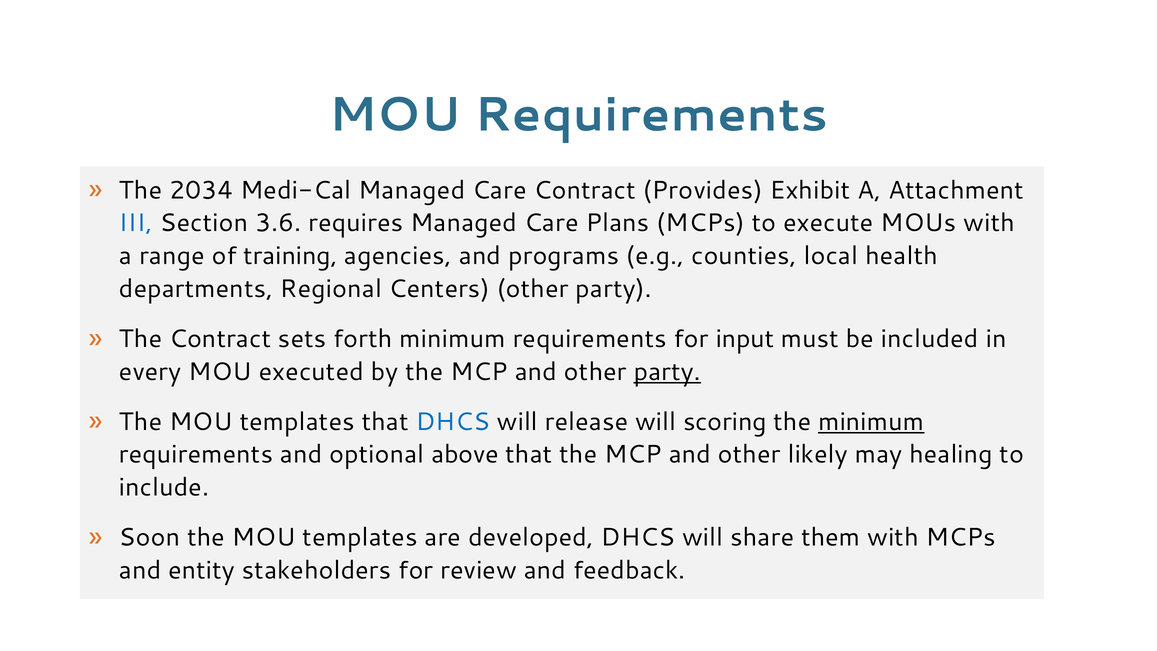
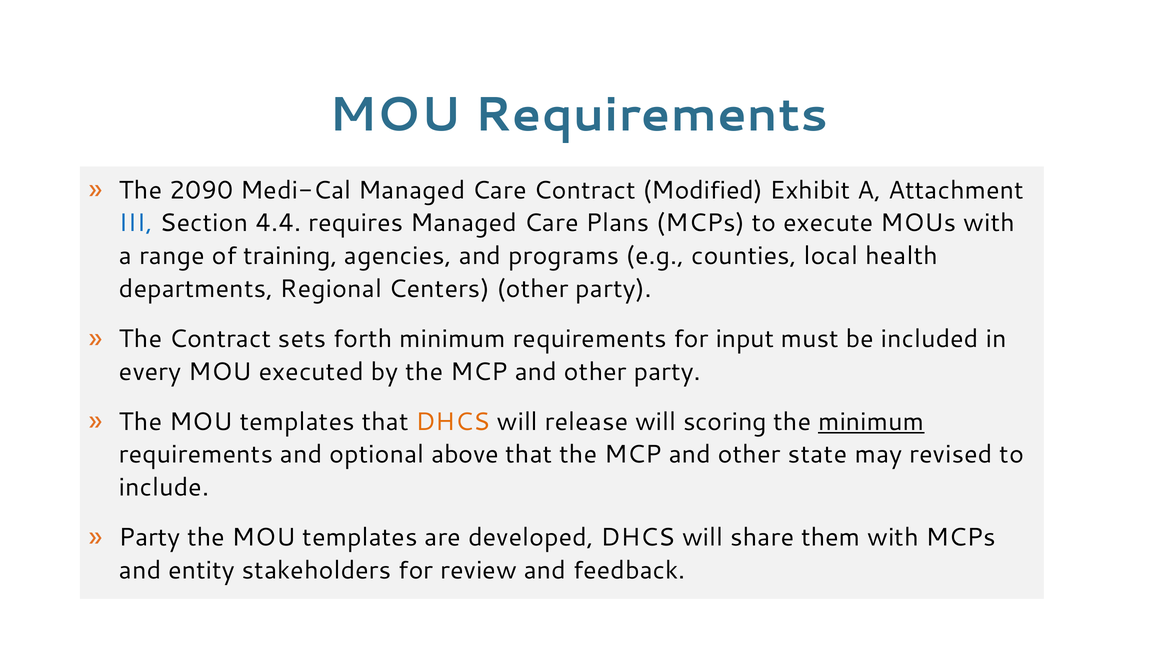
2034: 2034 -> 2090 (201, 190)
Provides: Provides -> Modified (703, 190)
3.6: 3.6 -> 4.4 (278, 223)
party underline: present -> none (667, 372)
DHCS colour: blue -> orange (453, 422)
likely: likely -> state (818, 454)
healing: healing -> revised (951, 454)
Soon: Soon -> Party (150, 537)
